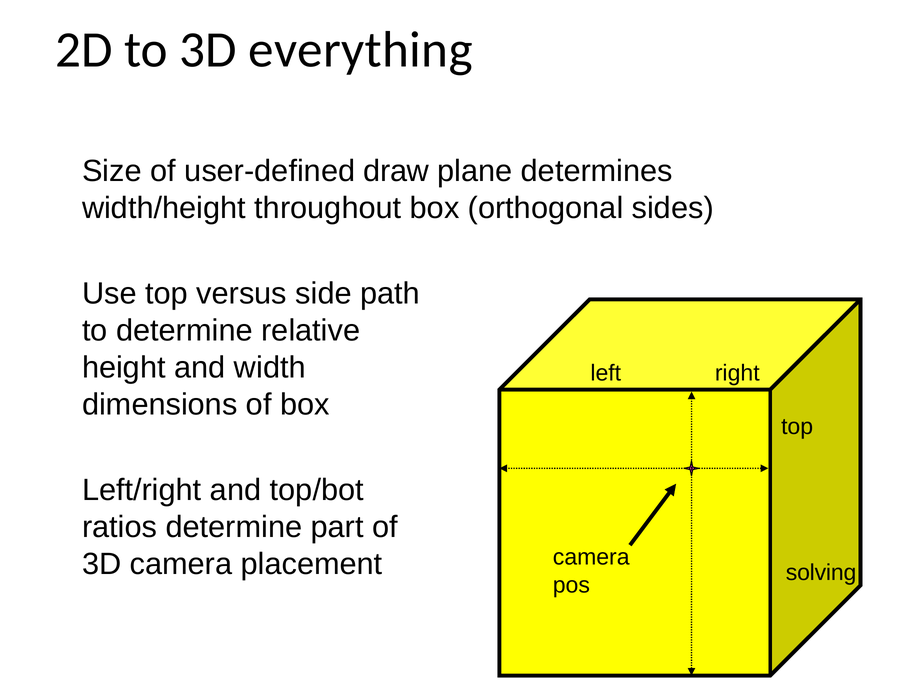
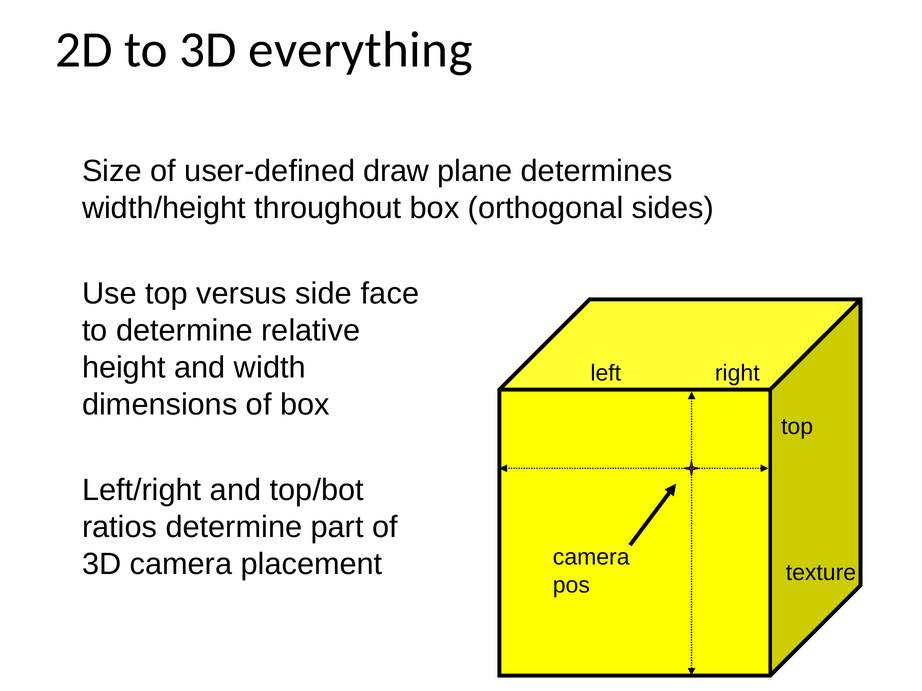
path: path -> face (390, 294)
solving: solving -> texture (821, 573)
